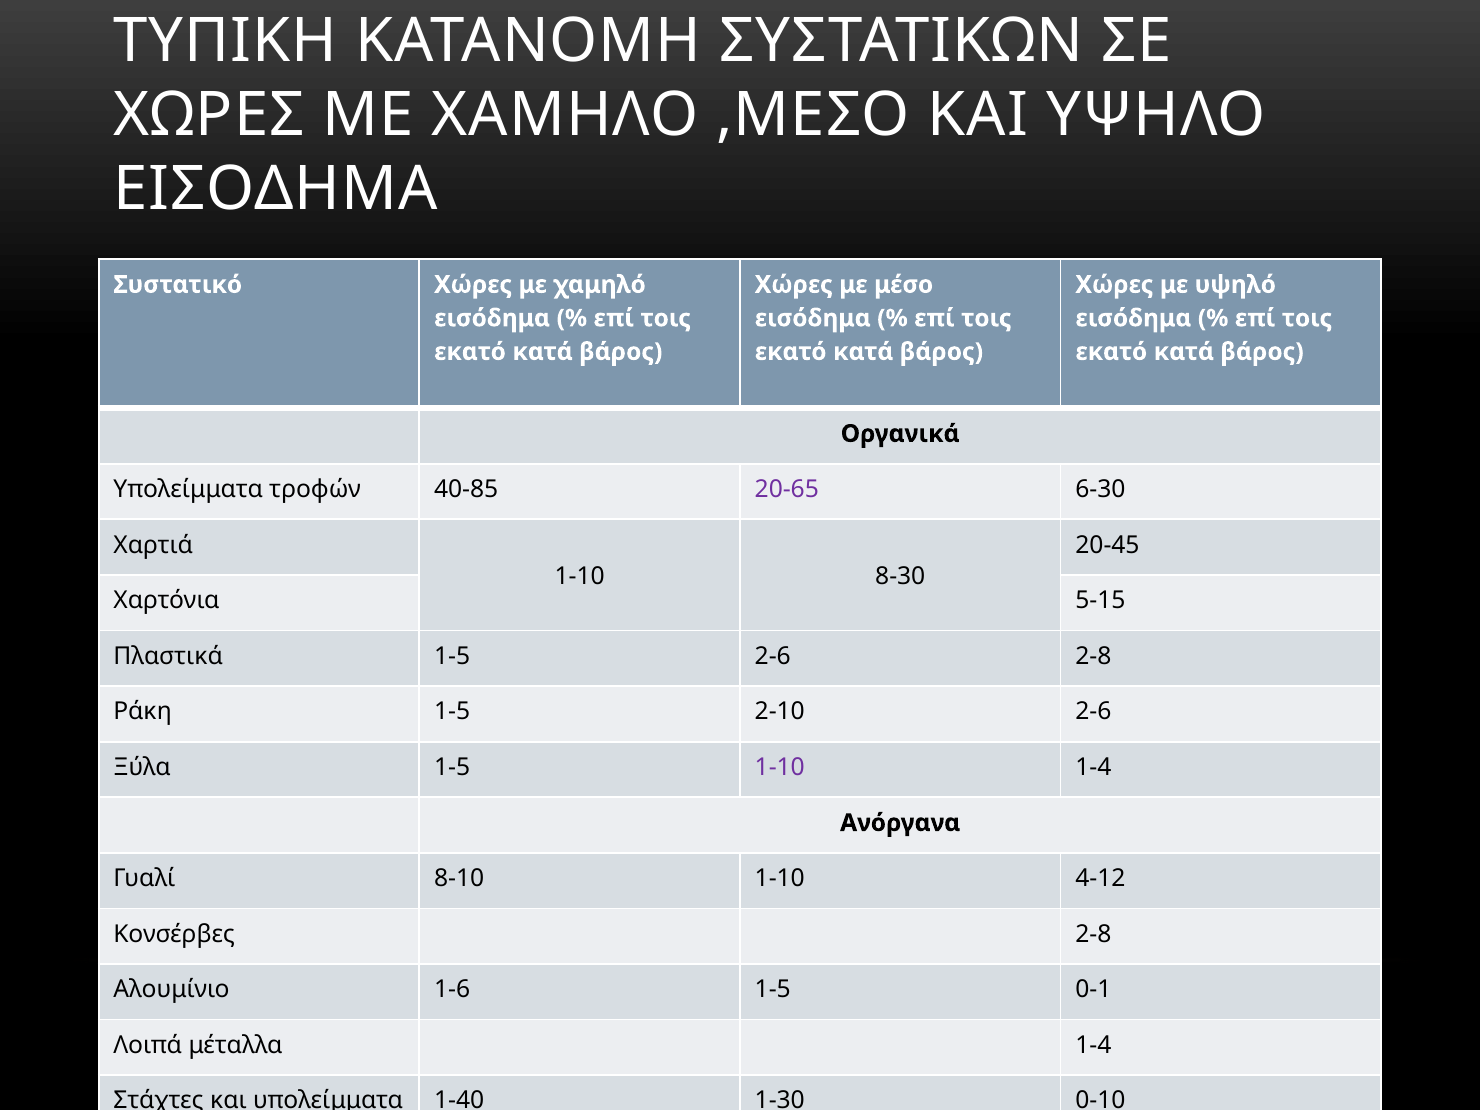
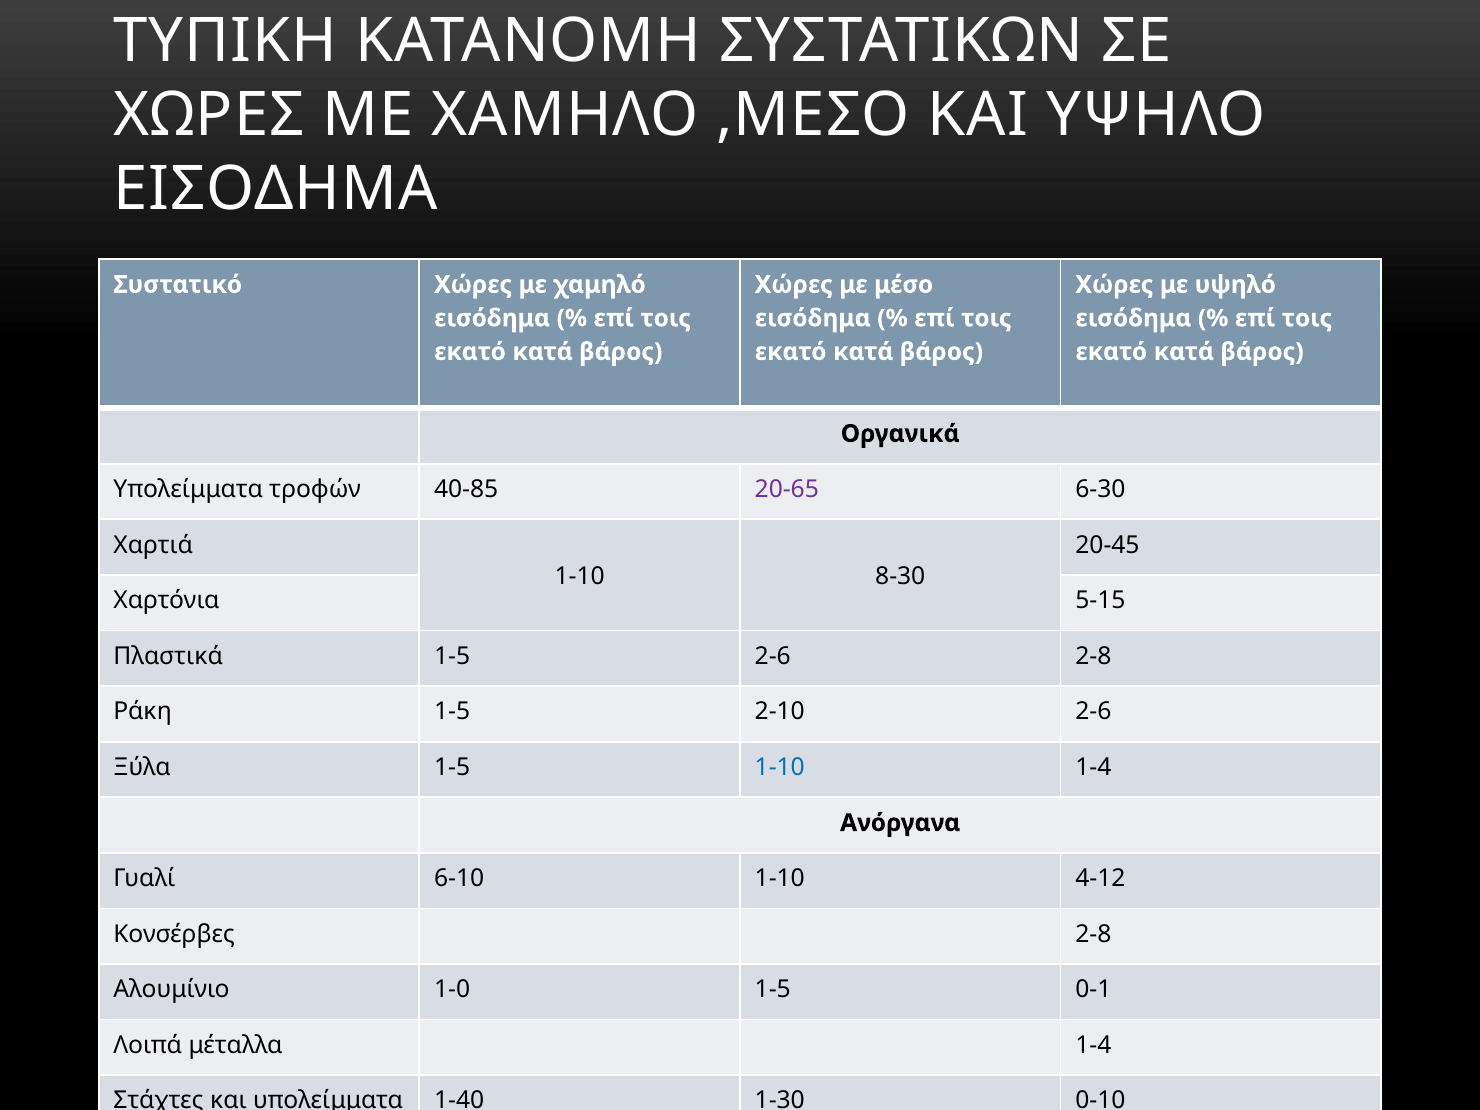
1-10 colour: purple -> blue (780, 767)
8-10: 8-10 -> 6-10 (459, 878)
1-6: 1-6 -> 1-0 (452, 990)
